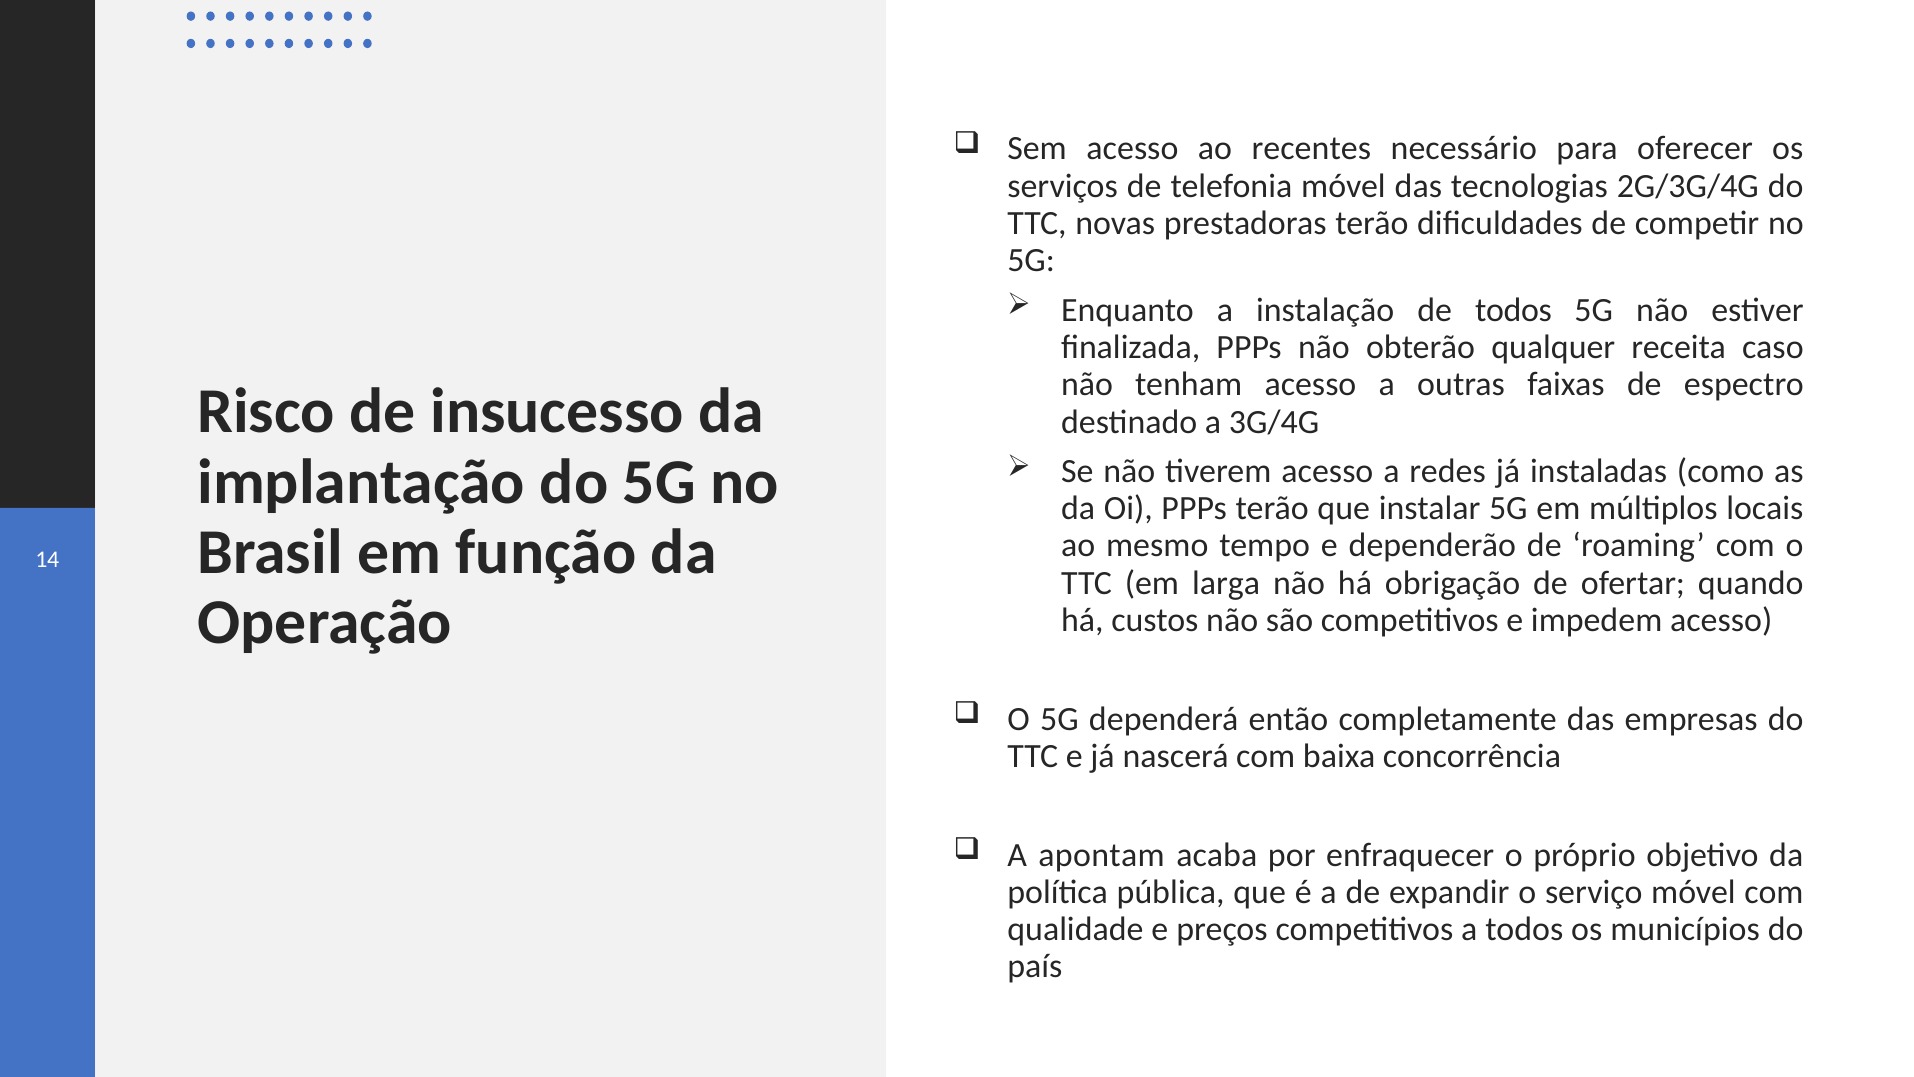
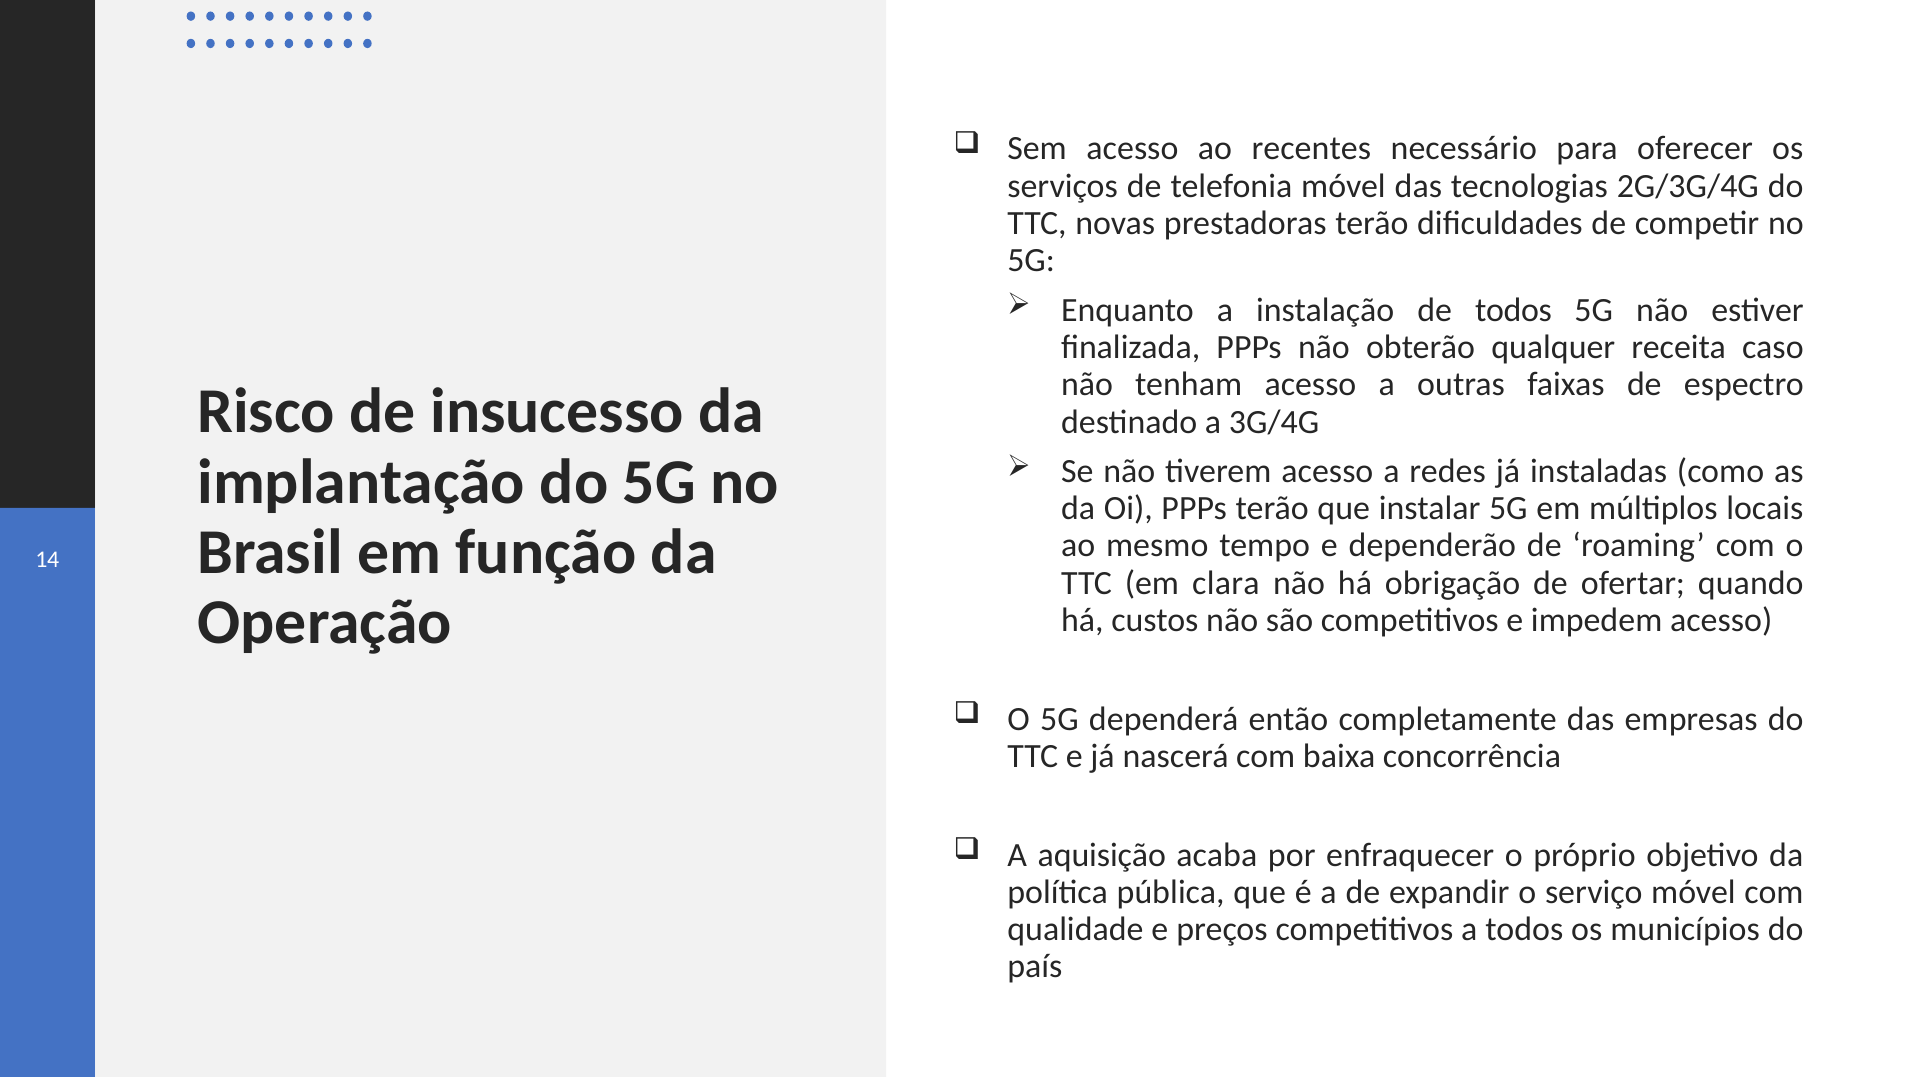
larga: larga -> clara (1226, 583)
apontam: apontam -> aquisição (1102, 855)
